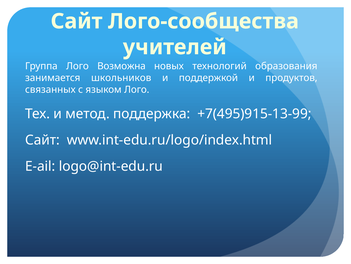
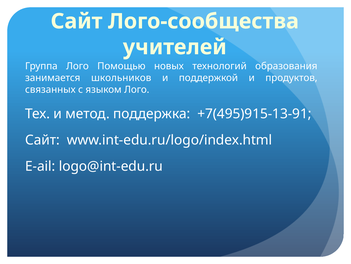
Возможна: Возможна -> Помощью (121, 66)
+7(495)915-13-99: +7(495)915-13-99 -> +7(495)915-13-91 (254, 113)
